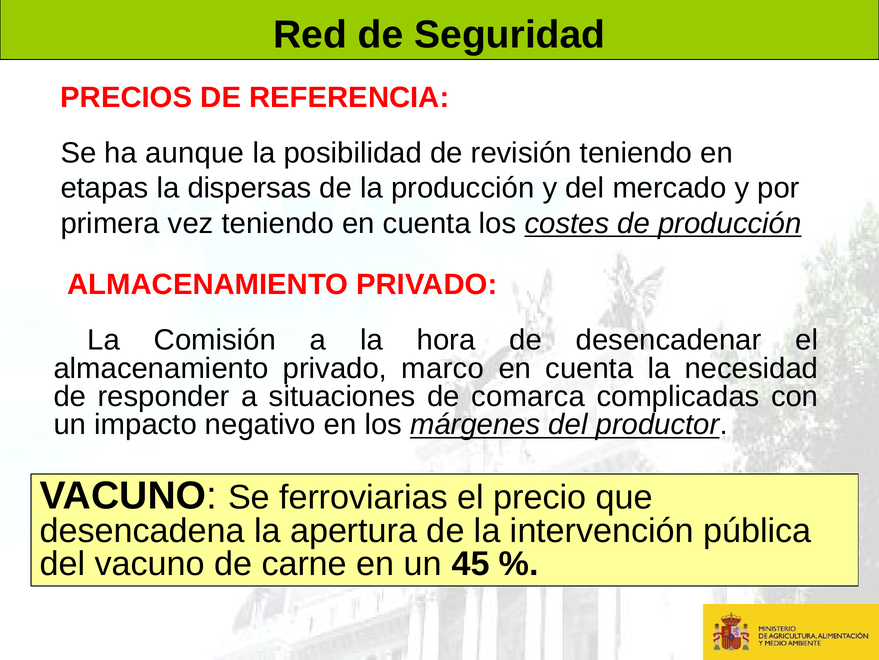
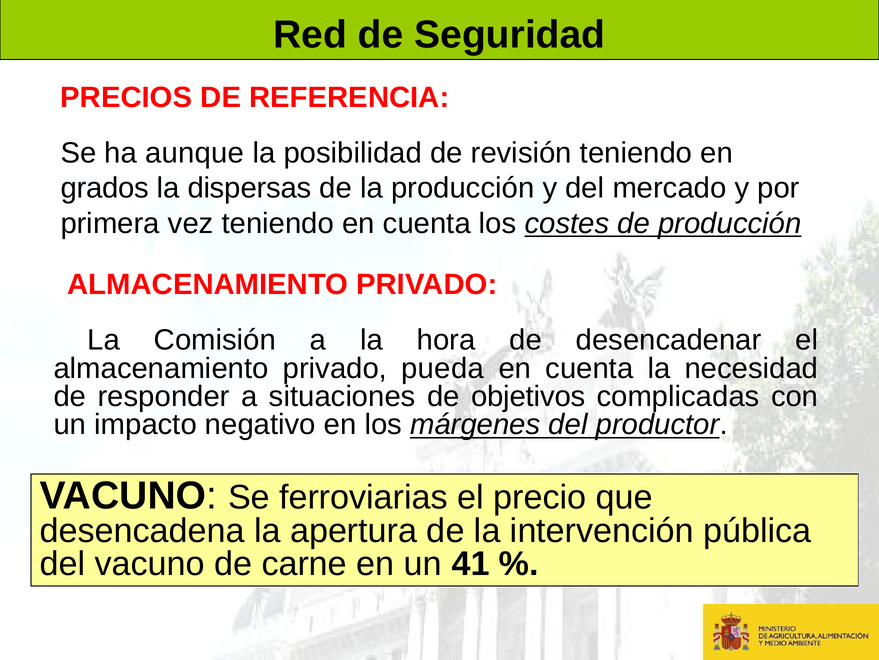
etapas: etapas -> grados (105, 188)
marco: marco -> pueda (443, 368)
comarca: comarca -> objetivos (528, 396)
45: 45 -> 41 (471, 563)
